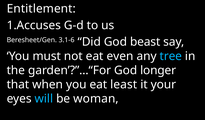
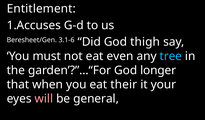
beast: beast -> thigh (145, 42)
least: least -> their (124, 85)
will colour: light blue -> pink (44, 99)
woman: woman -> general (96, 99)
